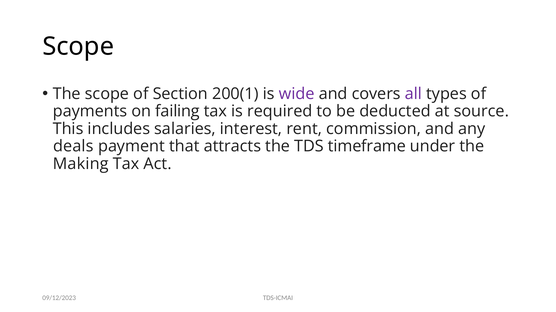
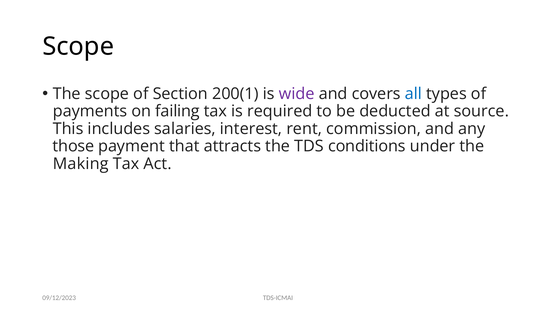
all colour: purple -> blue (413, 94)
deals: deals -> those (73, 147)
timeframe: timeframe -> conditions (367, 147)
